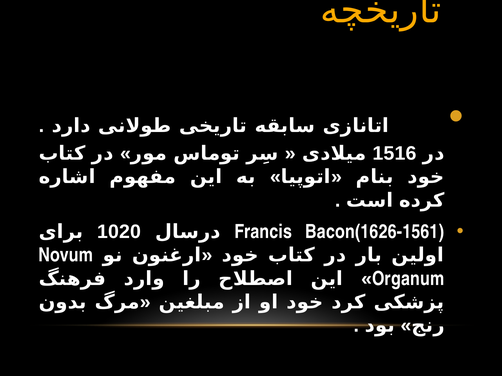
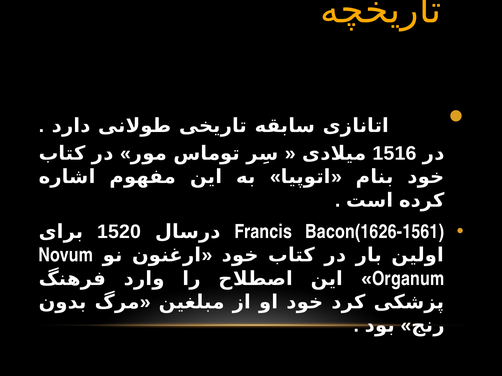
1020: 1020 -> 1520 (119, 232)
